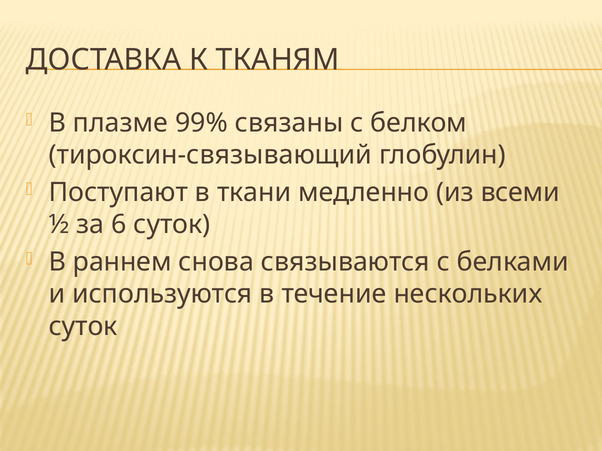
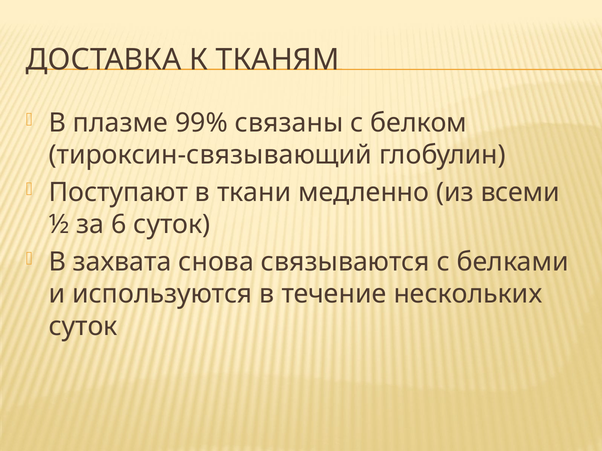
раннем: раннем -> захвата (122, 262)
